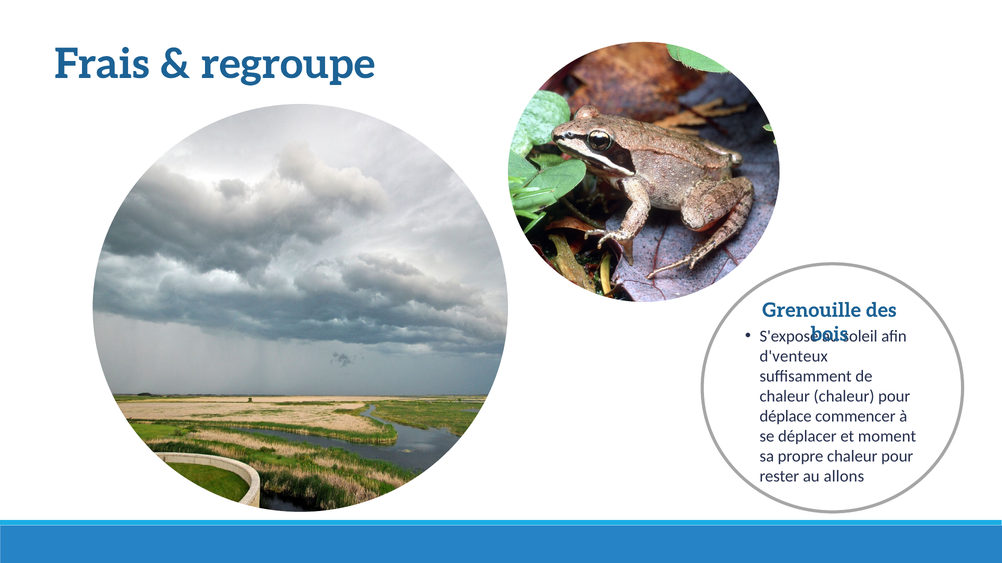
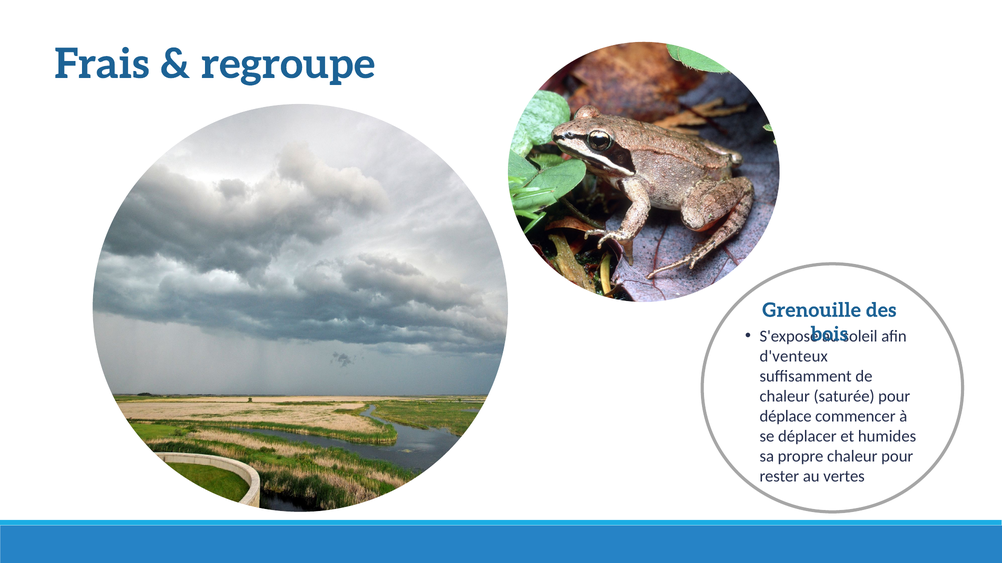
chaleur chaleur: chaleur -> saturée (844, 397)
moment: moment -> humides (887, 437)
allons: allons -> vertes (844, 477)
